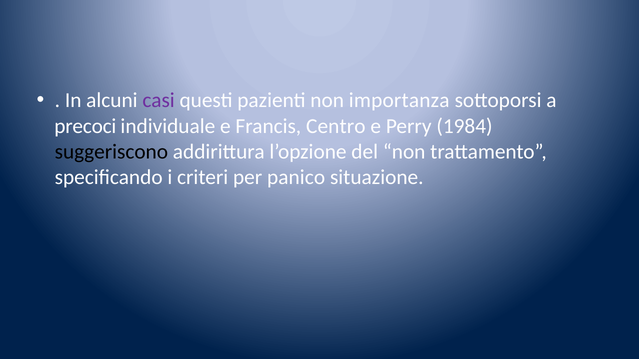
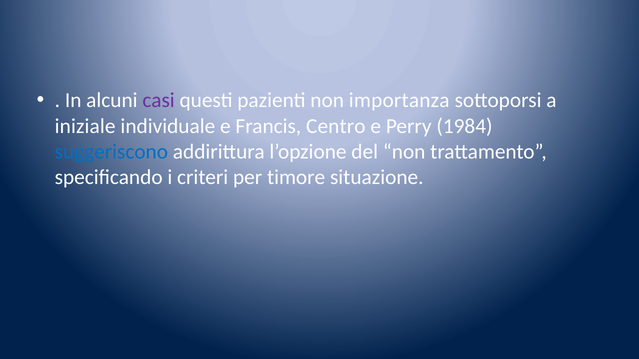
precoci: precoci -> iniziale (85, 126)
suggeriscono colour: black -> blue (111, 152)
panico: panico -> timore (296, 177)
